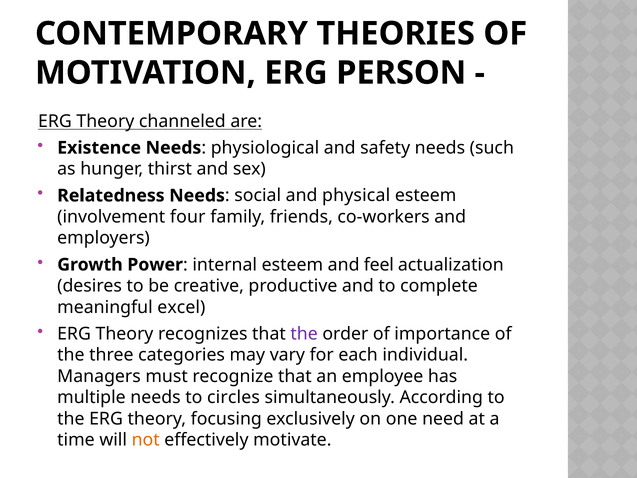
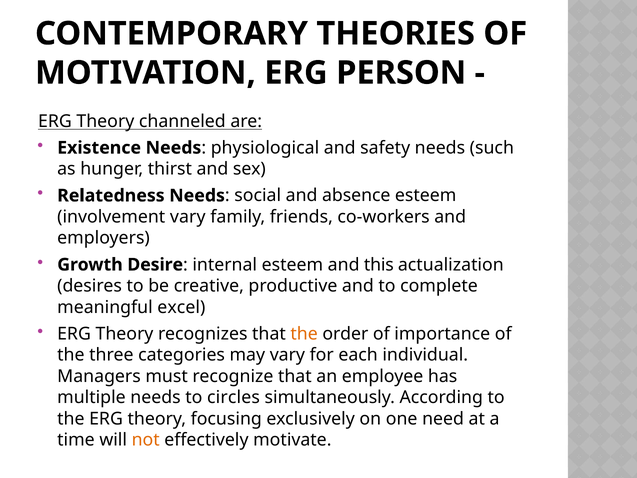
physical: physical -> absence (356, 196)
involvement four: four -> vary (188, 217)
Power: Power -> Desire (155, 265)
feel: feel -> this (379, 265)
the colour: purple -> orange (304, 334)
